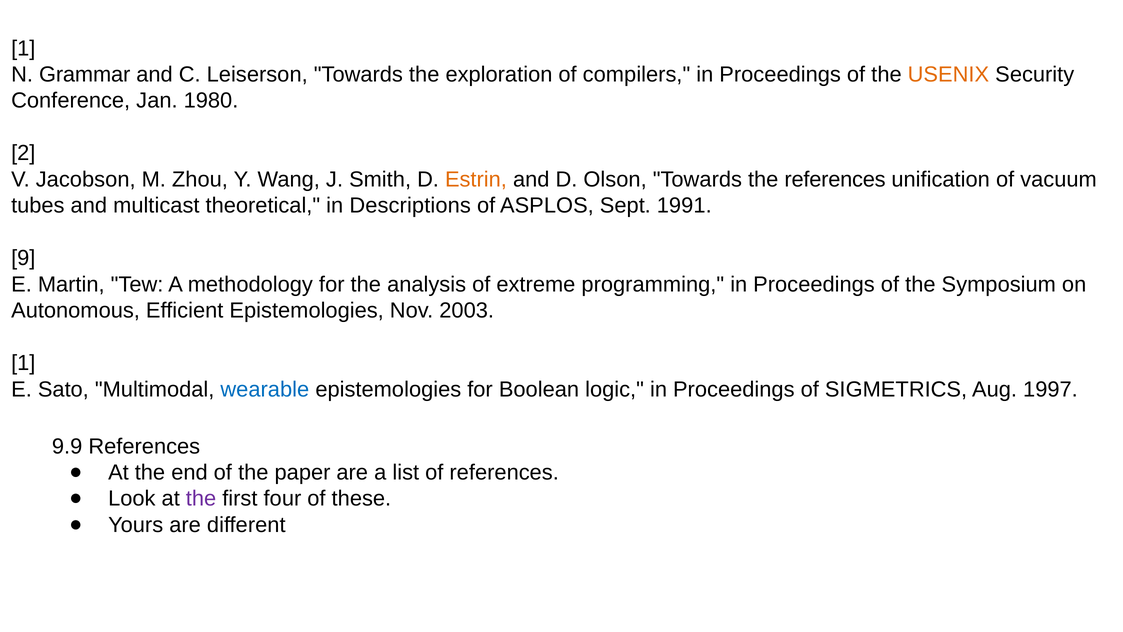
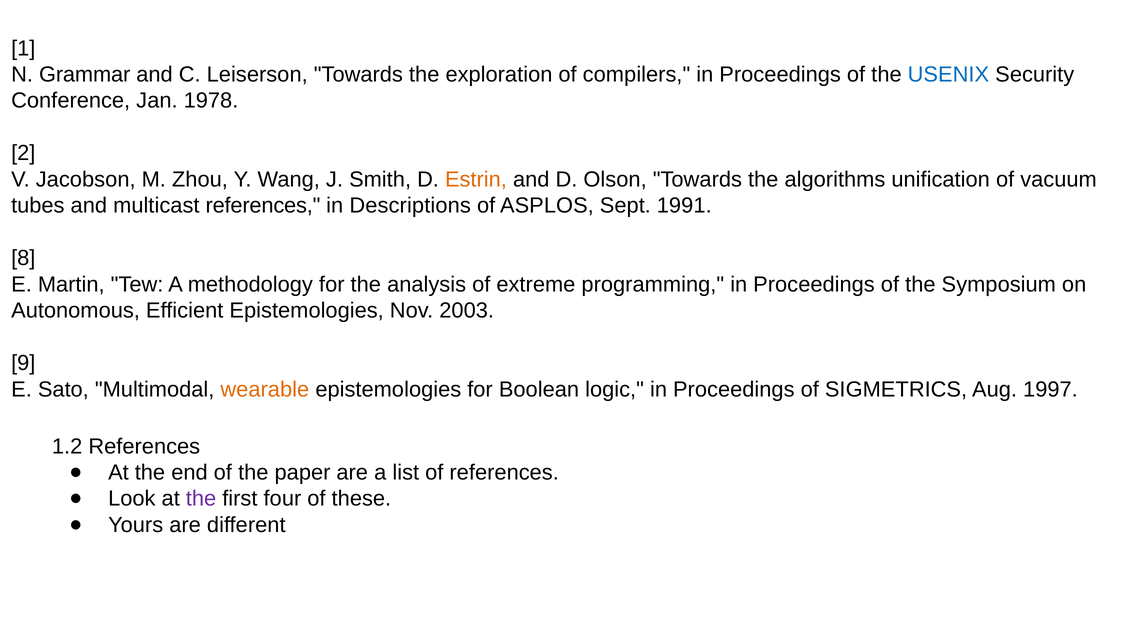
USENIX colour: orange -> blue (948, 74)
1980: 1980 -> 1978 (211, 101)
the references: references -> algorithms (835, 179)
multicast theoretical: theoretical -> references (263, 206)
9: 9 -> 8 (23, 258)
1: 1 -> 9 (23, 363)
wearable colour: blue -> orange (265, 389)
9.9: 9.9 -> 1.2 (67, 446)
